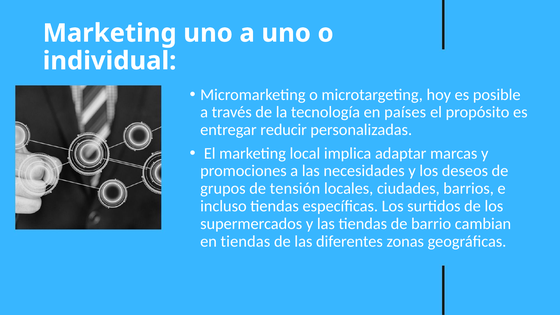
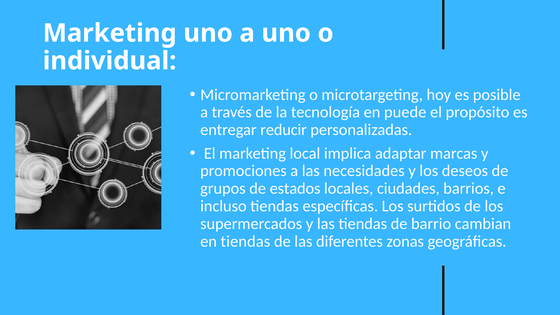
países: países -> puede (405, 112)
tensión: tensión -> estados (295, 189)
